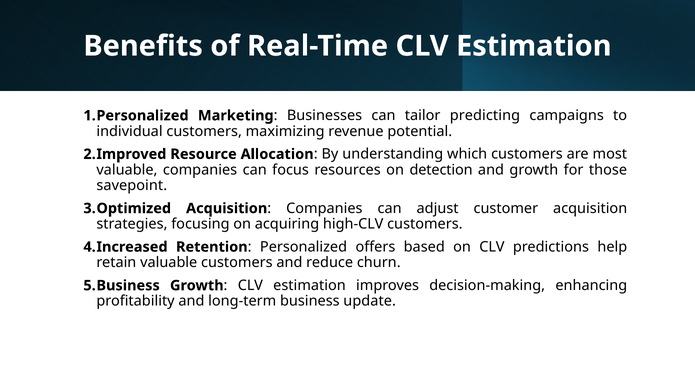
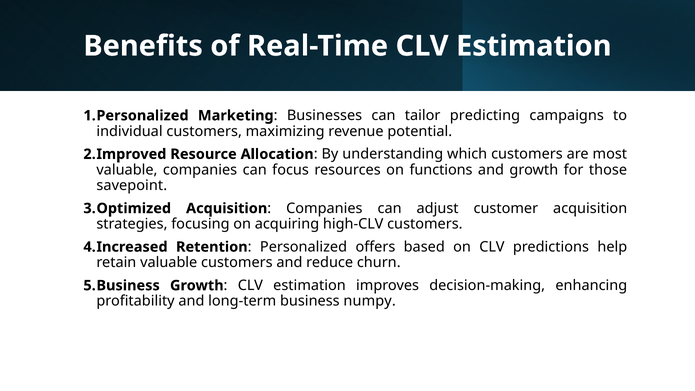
detection: detection -> functions (441, 170)
update: update -> numpy (370, 301)
